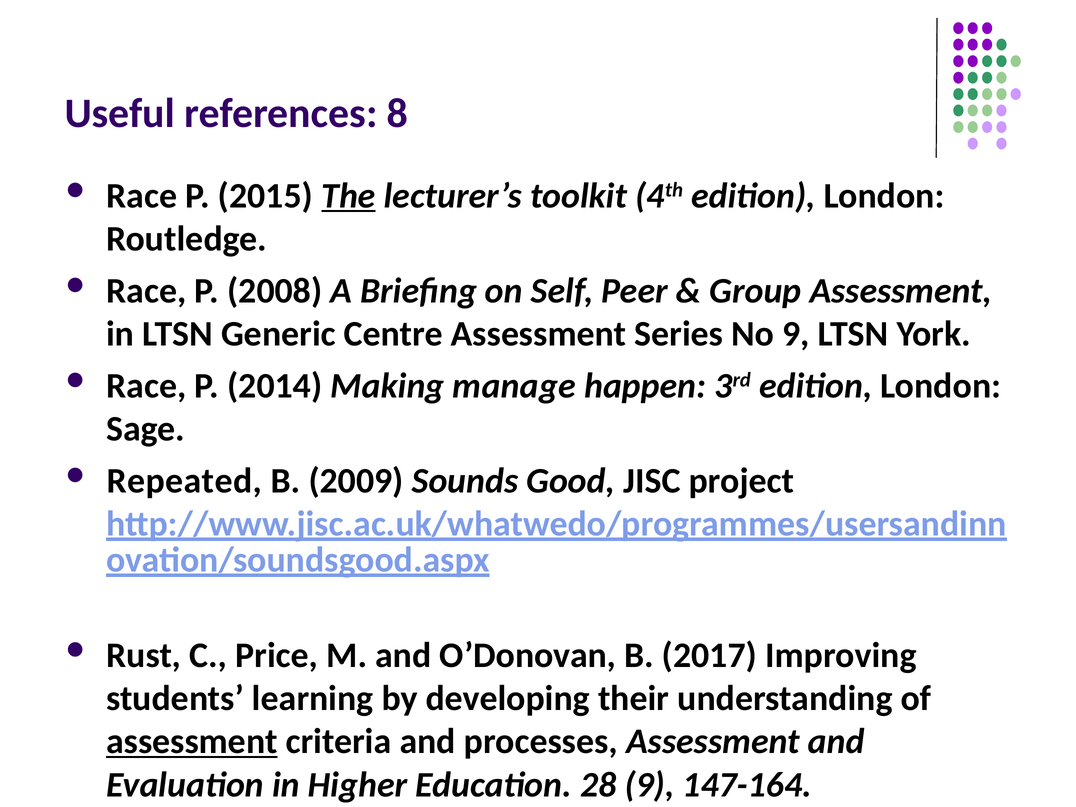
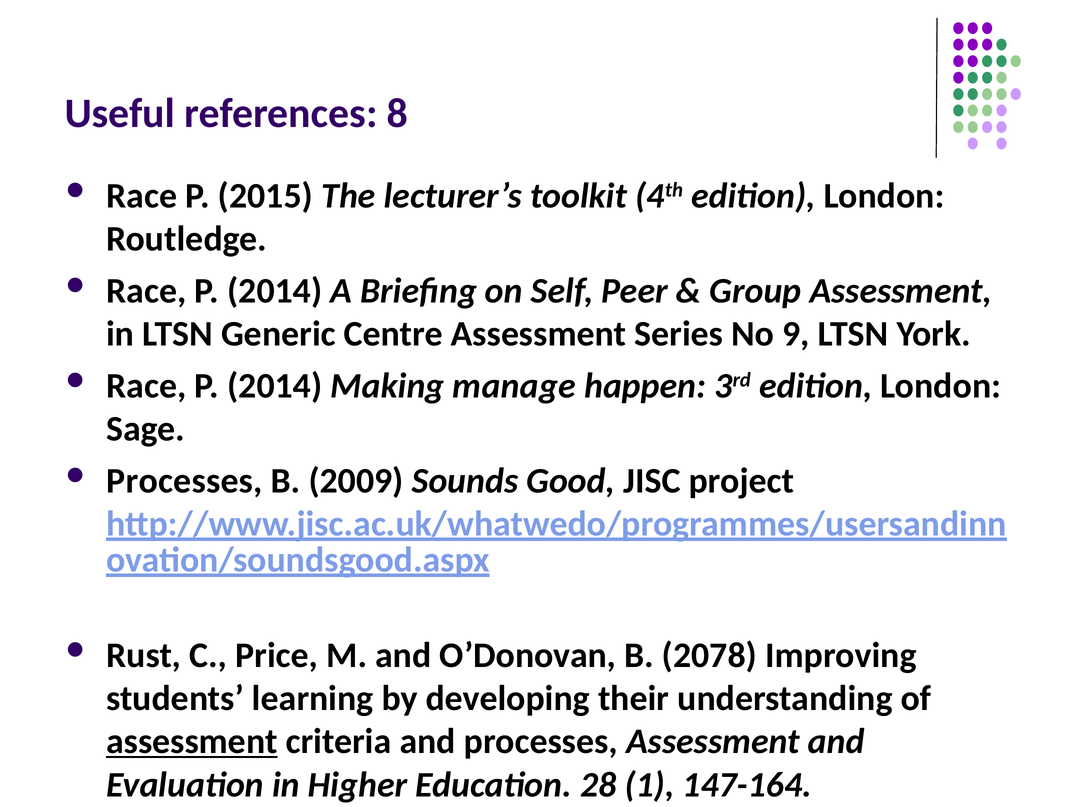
The underline: present -> none (348, 196)
2008: 2008 -> 2014 (275, 291)
Repeated: Repeated -> Processes (184, 481)
2017: 2017 -> 2078 (709, 656)
28 9: 9 -> 1 (649, 785)
